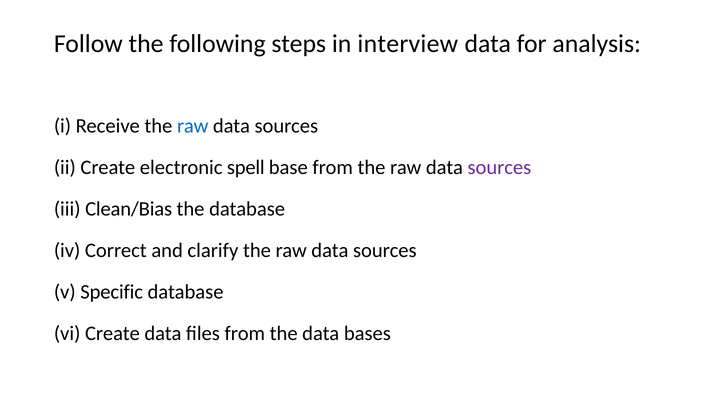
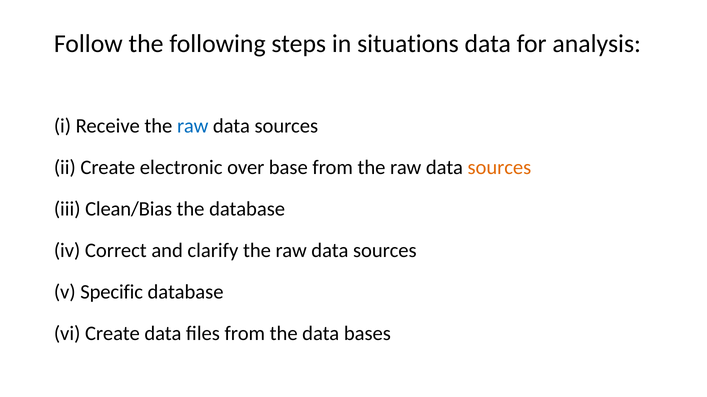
interview: interview -> situations (408, 44)
spell: spell -> over (246, 168)
sources colour: purple -> orange (499, 168)
